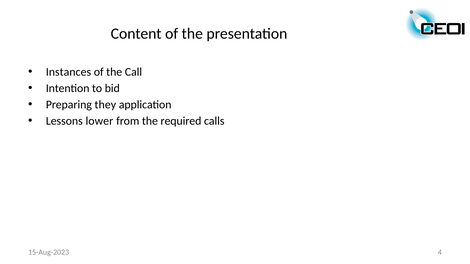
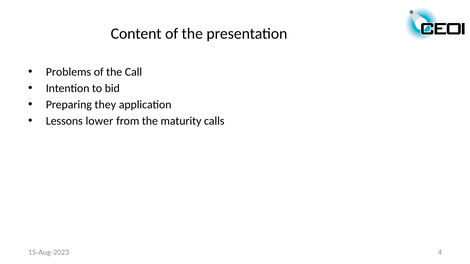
Instances: Instances -> Problems (68, 72)
required: required -> maturity (181, 121)
